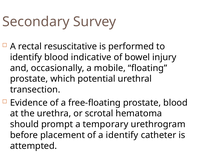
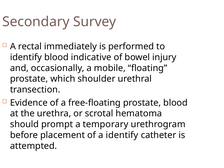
resuscitative: resuscitative -> immediately (70, 46)
potential: potential -> shoulder (97, 79)
